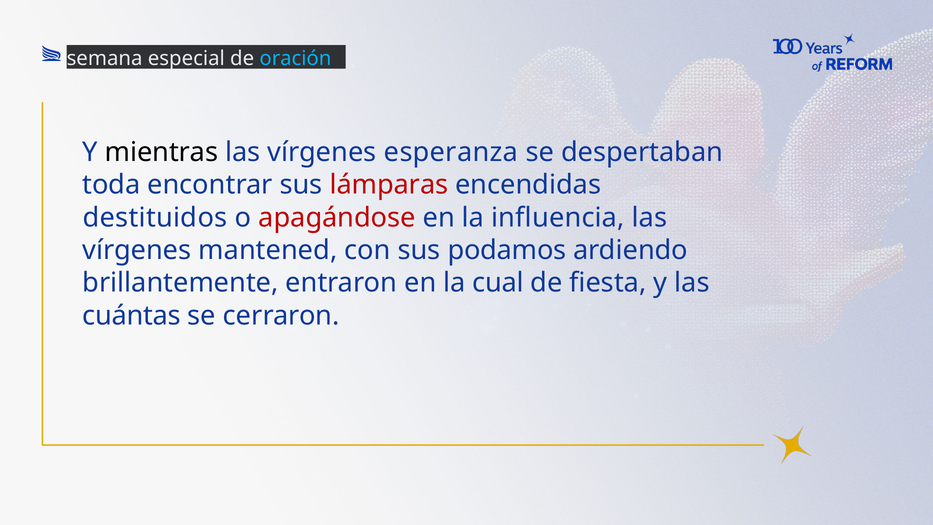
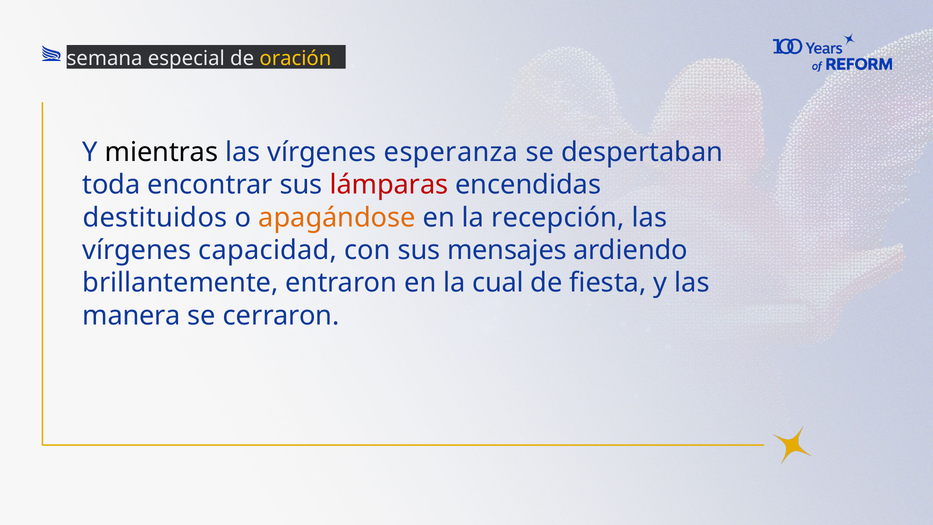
oración colour: light blue -> yellow (295, 58)
apagándose colour: red -> orange (337, 217)
influencia: influencia -> recepción (558, 217)
mantened: mantened -> capacidad (268, 250)
podamos: podamos -> mensajes (507, 250)
cuántas: cuántas -> manera (132, 315)
